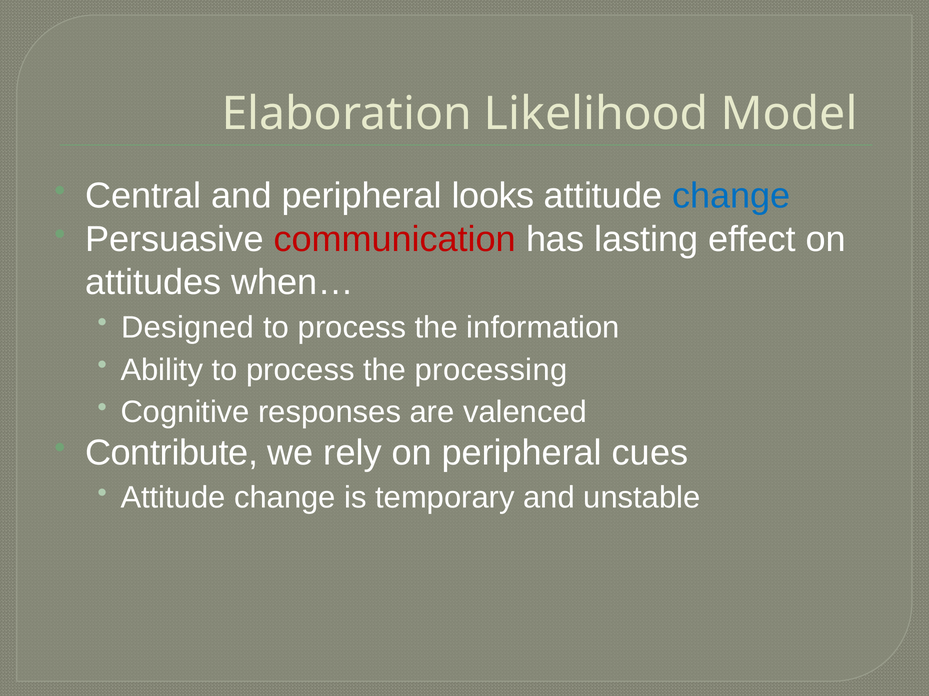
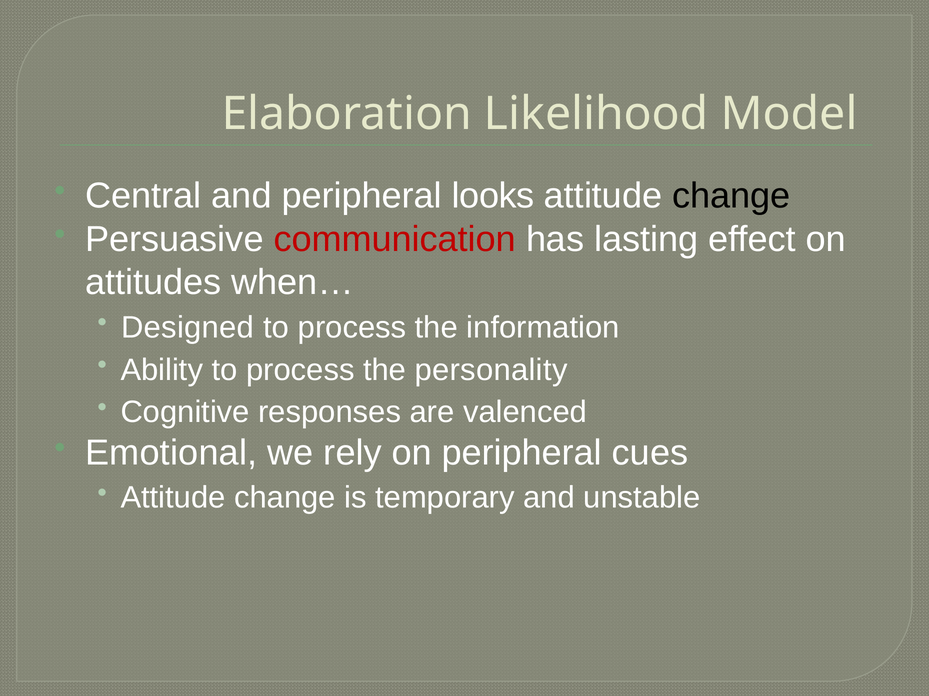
change colour: blue -> black (731, 196)
processing: processing -> personality (491, 370)
Contribute: Contribute -> Emotional (171, 453)
